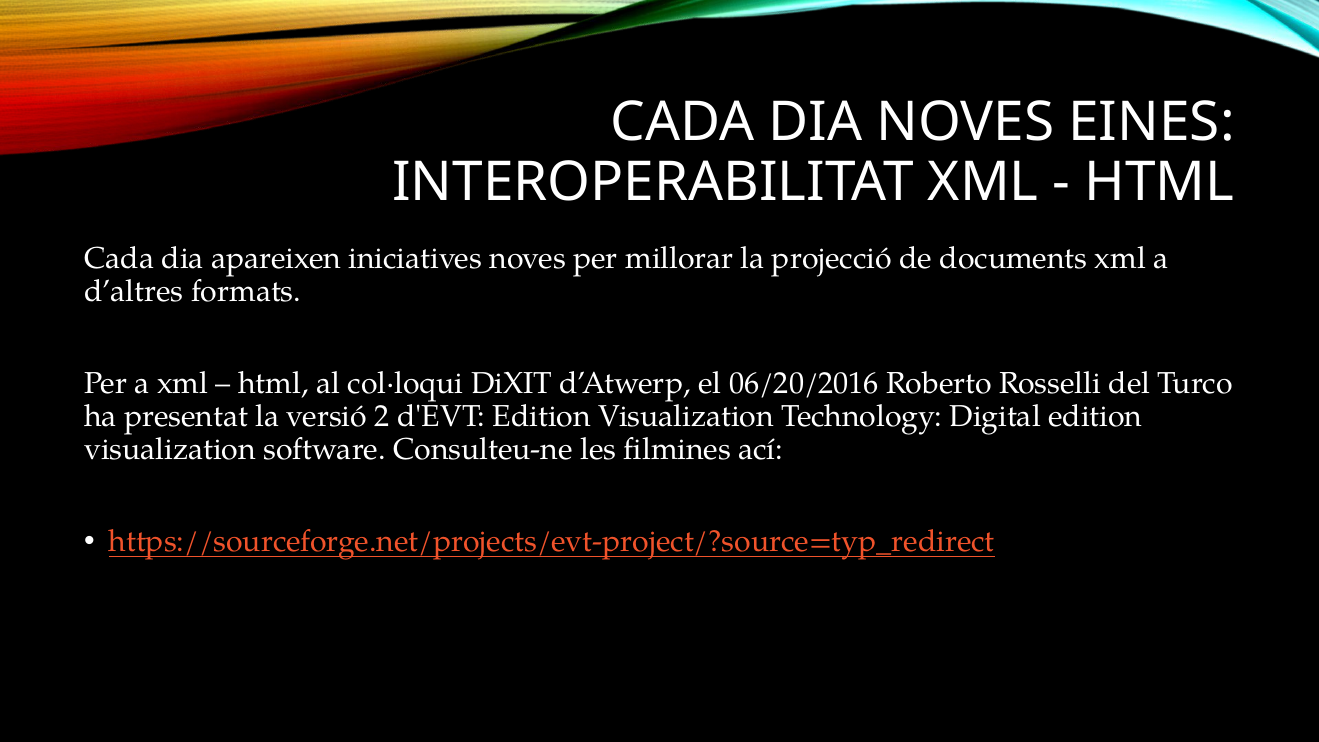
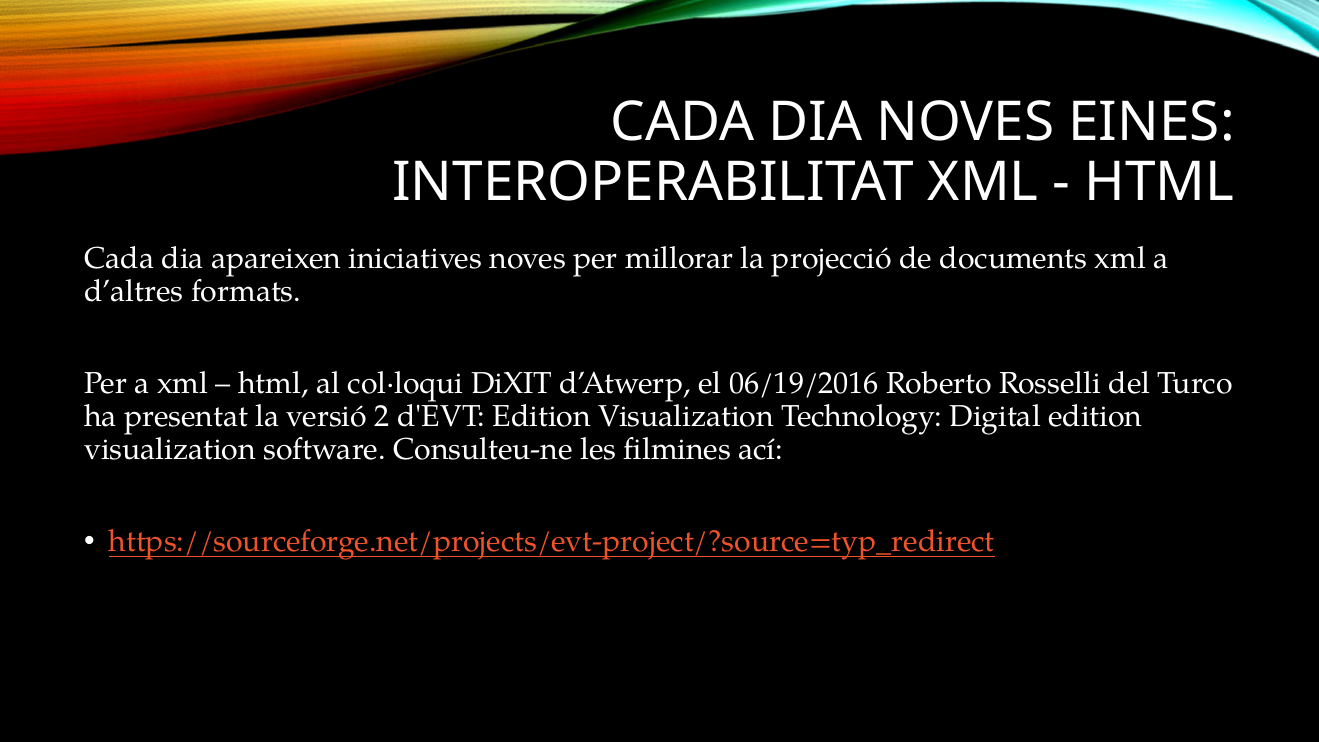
06/20/2016: 06/20/2016 -> 06/19/2016 (804, 384)
